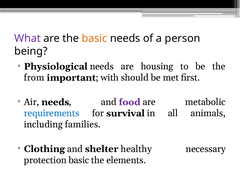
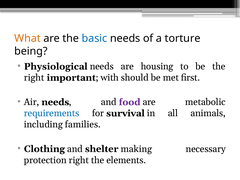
What colour: purple -> orange (28, 38)
basic colour: orange -> blue (94, 38)
person: person -> torture (183, 38)
from: from -> right (34, 78)
healthy: healthy -> making (136, 149)
protection basic: basic -> right (79, 160)
